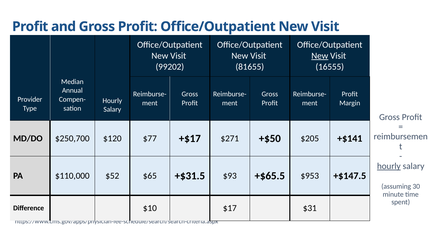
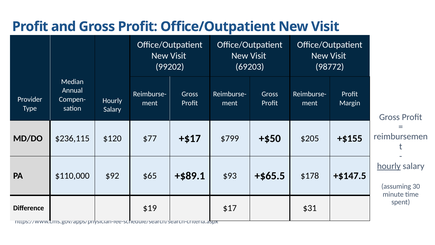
New underline: present -> none (320, 56)
81655: 81655 -> 69203 (250, 67)
16555: 16555 -> 98772 (330, 67)
$250,700: $250,700 -> $236,115 (72, 138)
$271: $271 -> $799 (230, 138)
+$141: +$141 -> +$155 (350, 138)
$52: $52 -> $92 (112, 176)
+$31.5: +$31.5 -> +$89.1 (190, 176)
$953: $953 -> $178 (310, 176)
$10: $10 -> $19 (150, 208)
